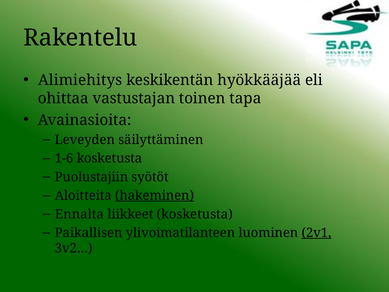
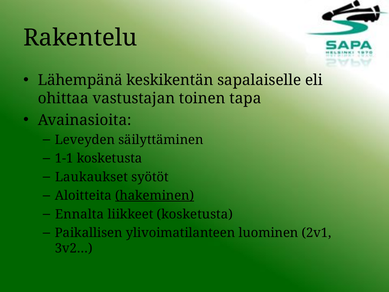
Alimiehitys: Alimiehitys -> Lähempänä (80, 80)
hyökkääjää: hyökkääjää -> sapalaiselle (259, 80)
1-6: 1-6 -> 1-1 (64, 158)
Puolustajiin: Puolustajiin -> Laukaukset (91, 177)
2v1 underline: present -> none (317, 233)
